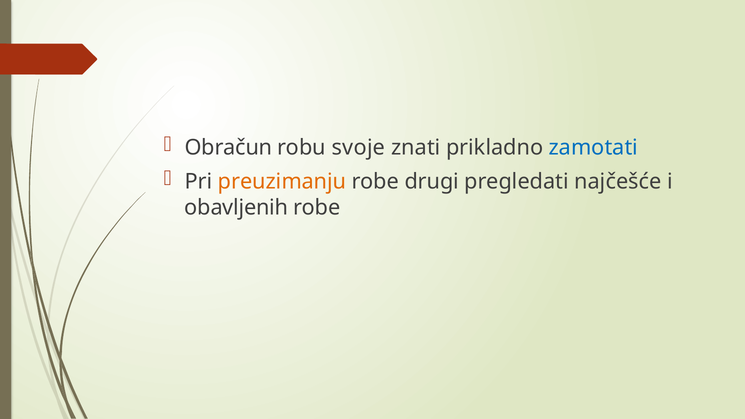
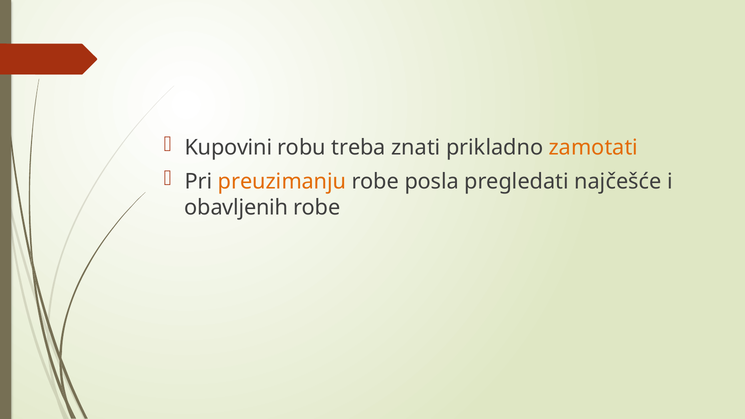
Obračun: Obračun -> Kupovini (228, 148)
svoje: svoje -> treba (359, 148)
zamotati colour: blue -> orange (593, 148)
drugi: drugi -> posla (432, 181)
